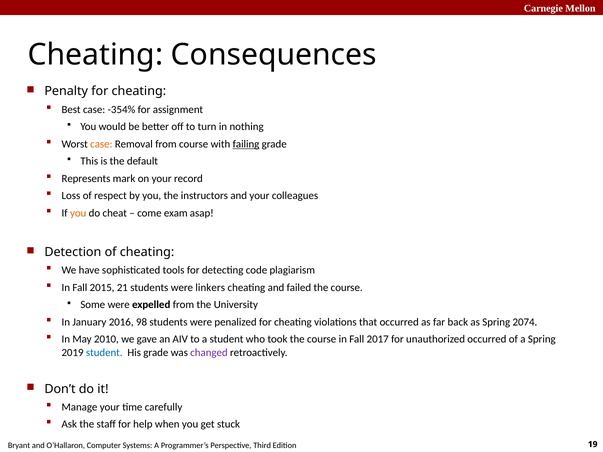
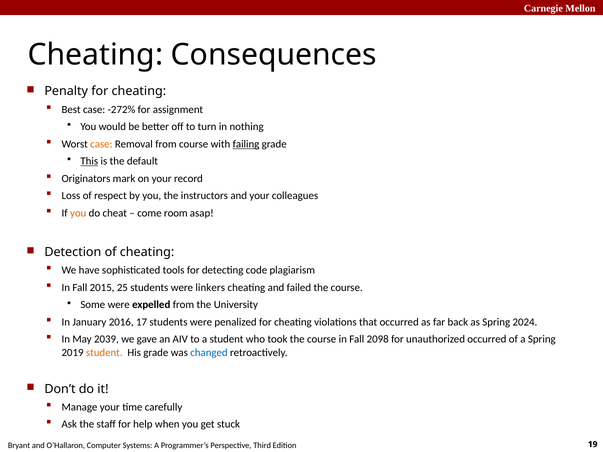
-354%: -354% -> -272% (121, 109)
This underline: none -> present (89, 161)
Represents: Represents -> Originators (86, 179)
exam: exam -> room (176, 213)
21: 21 -> 25 (122, 288)
98: 98 -> 17 (142, 322)
2074: 2074 -> 2024 (525, 322)
2010: 2010 -> 2039 (106, 340)
2017: 2017 -> 2098 (378, 340)
student colour: blue -> orange (104, 353)
changed colour: purple -> blue (209, 353)
